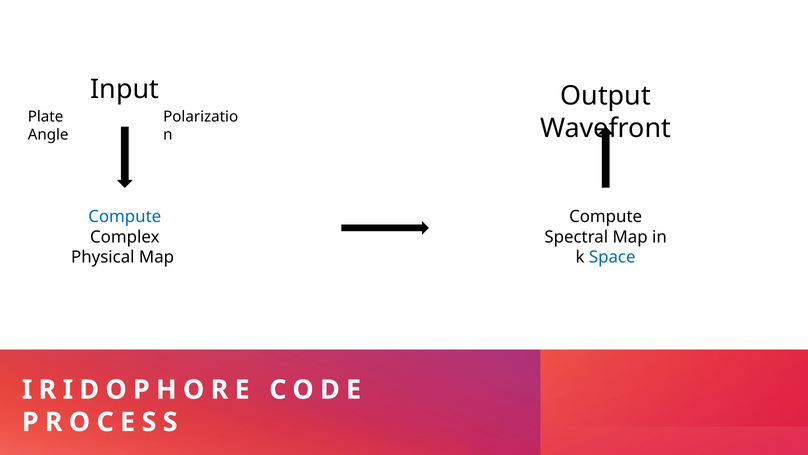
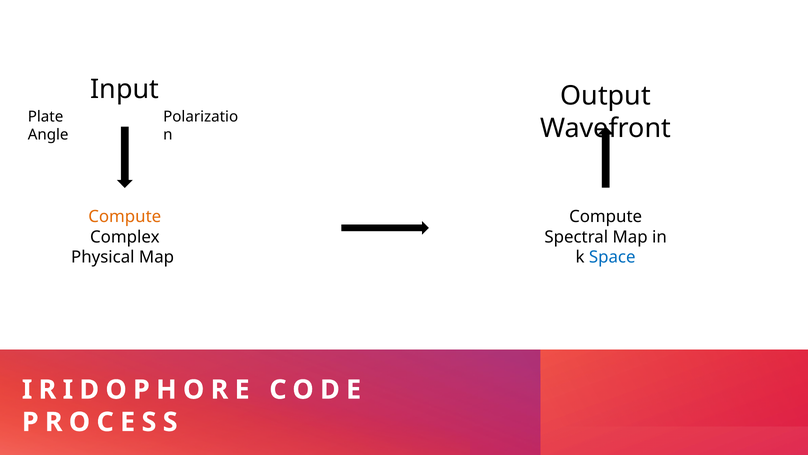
Compute colour: blue -> orange (125, 217)
